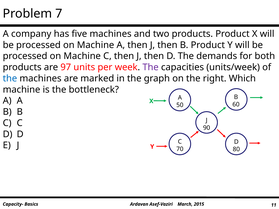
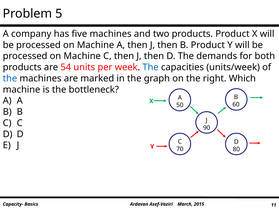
7: 7 -> 5 (59, 14)
97: 97 -> 54 (66, 67)
The colour: purple -> blue (151, 67)
